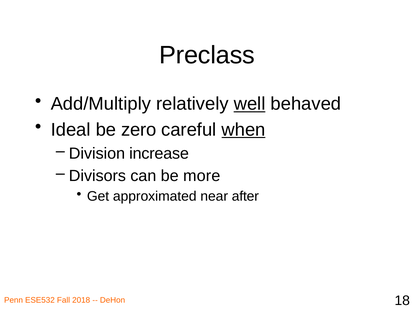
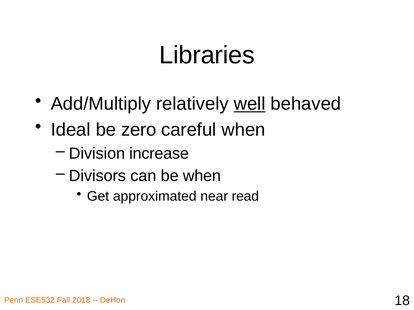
Preclass: Preclass -> Libraries (207, 55)
when underline: present -> none (244, 130)
be more: more -> when (202, 176)
after: after -> read (245, 197)
